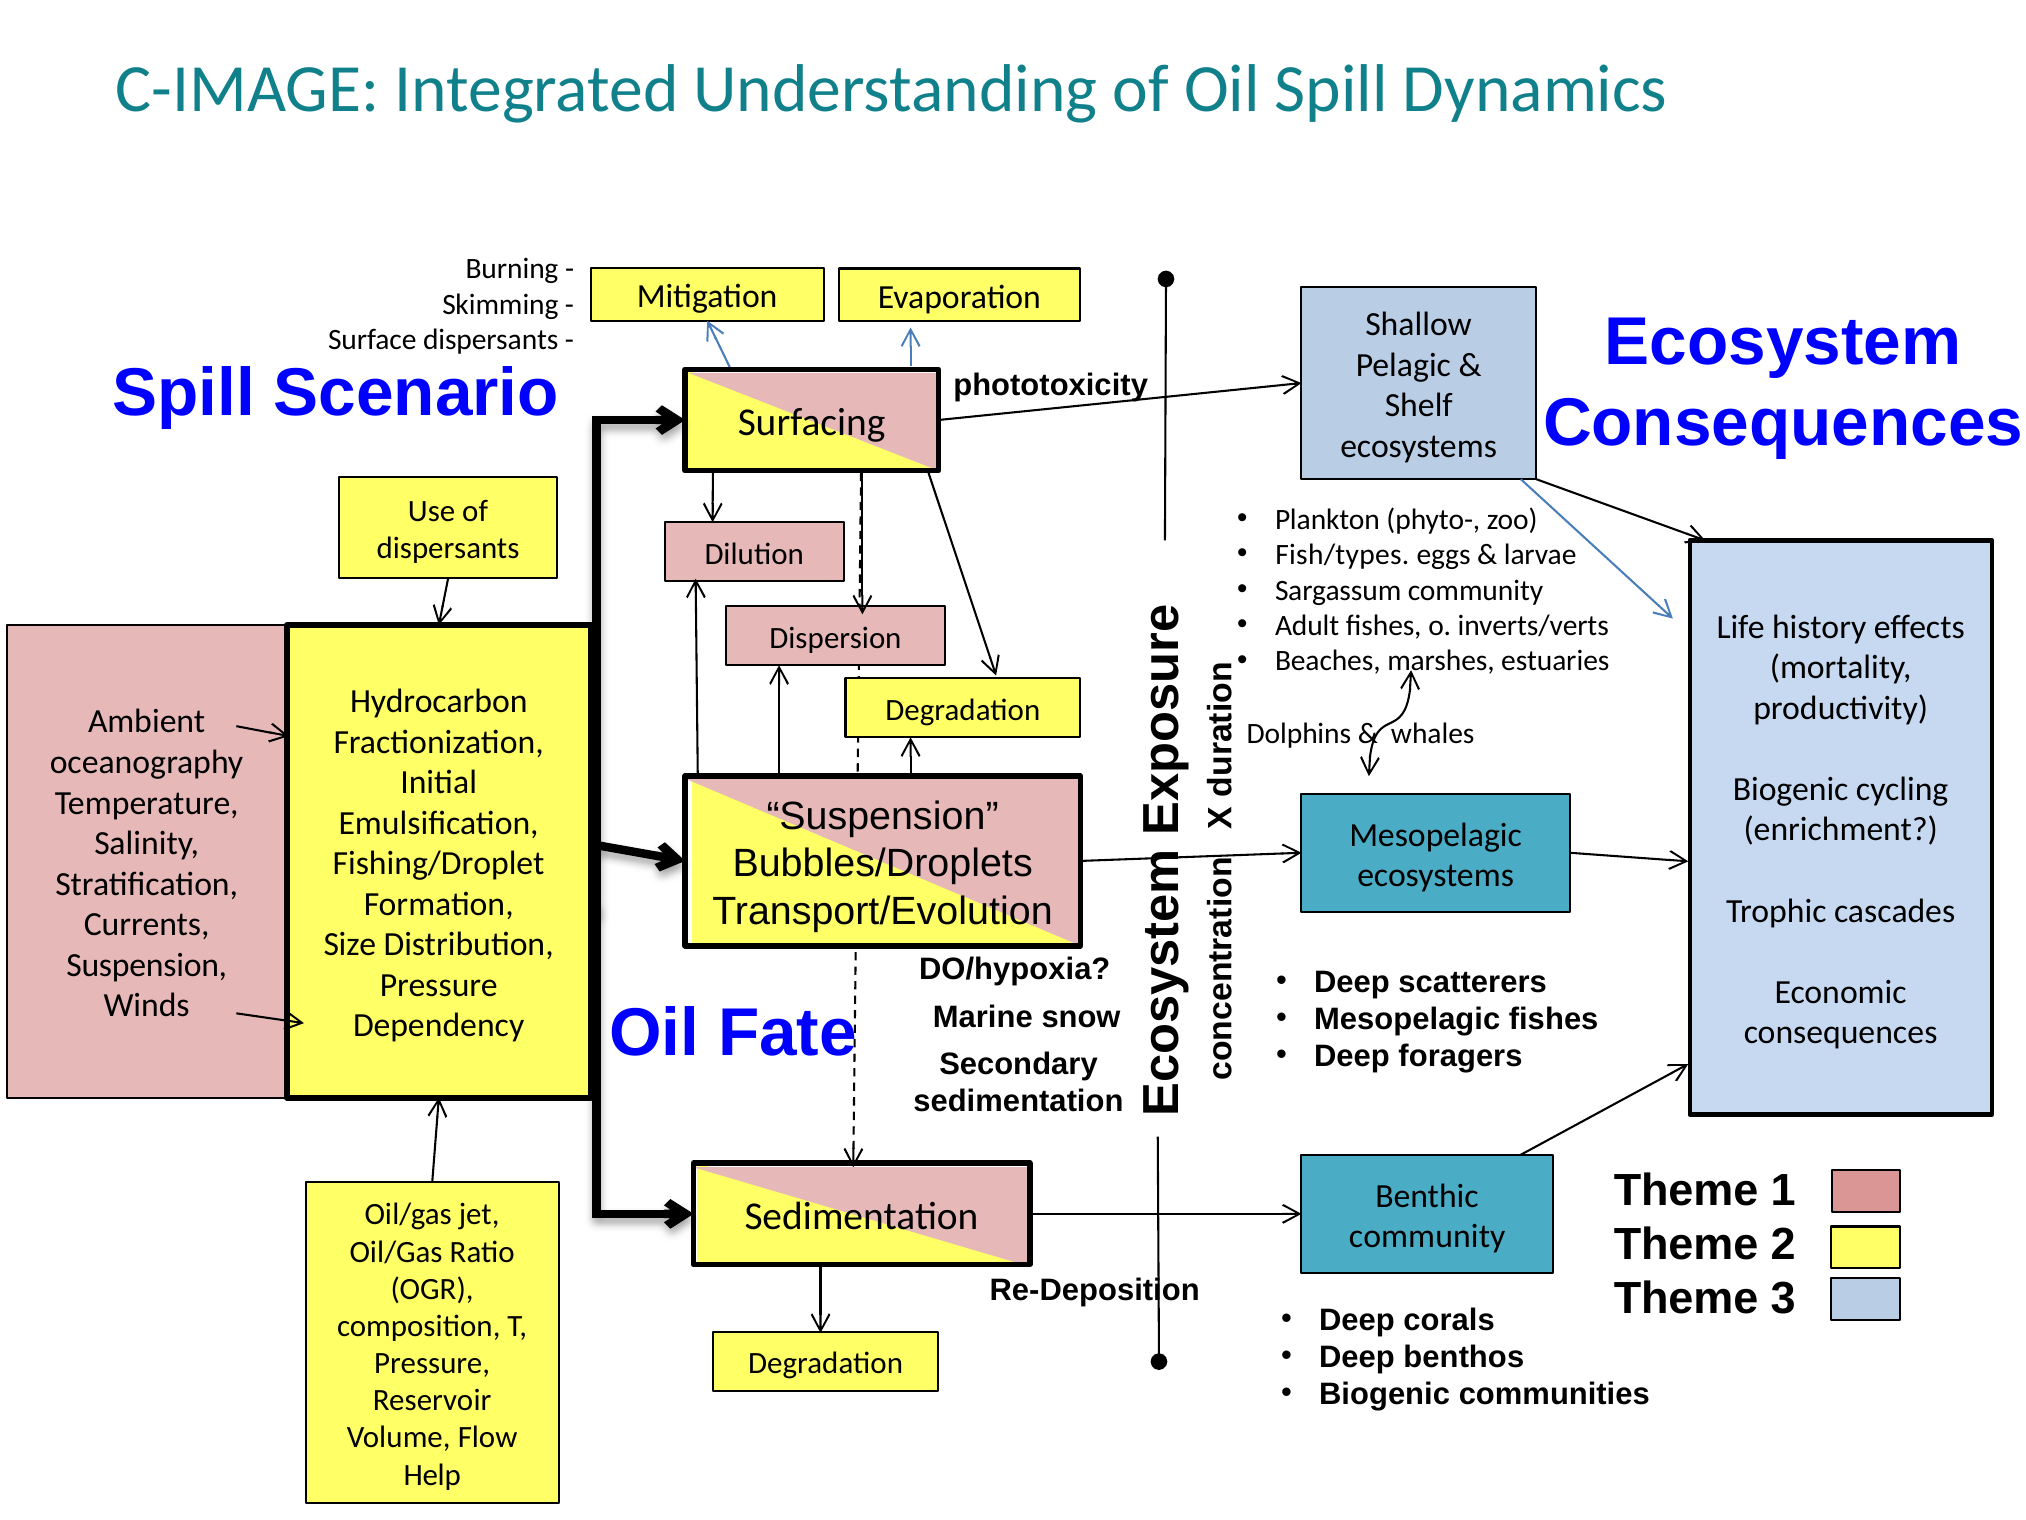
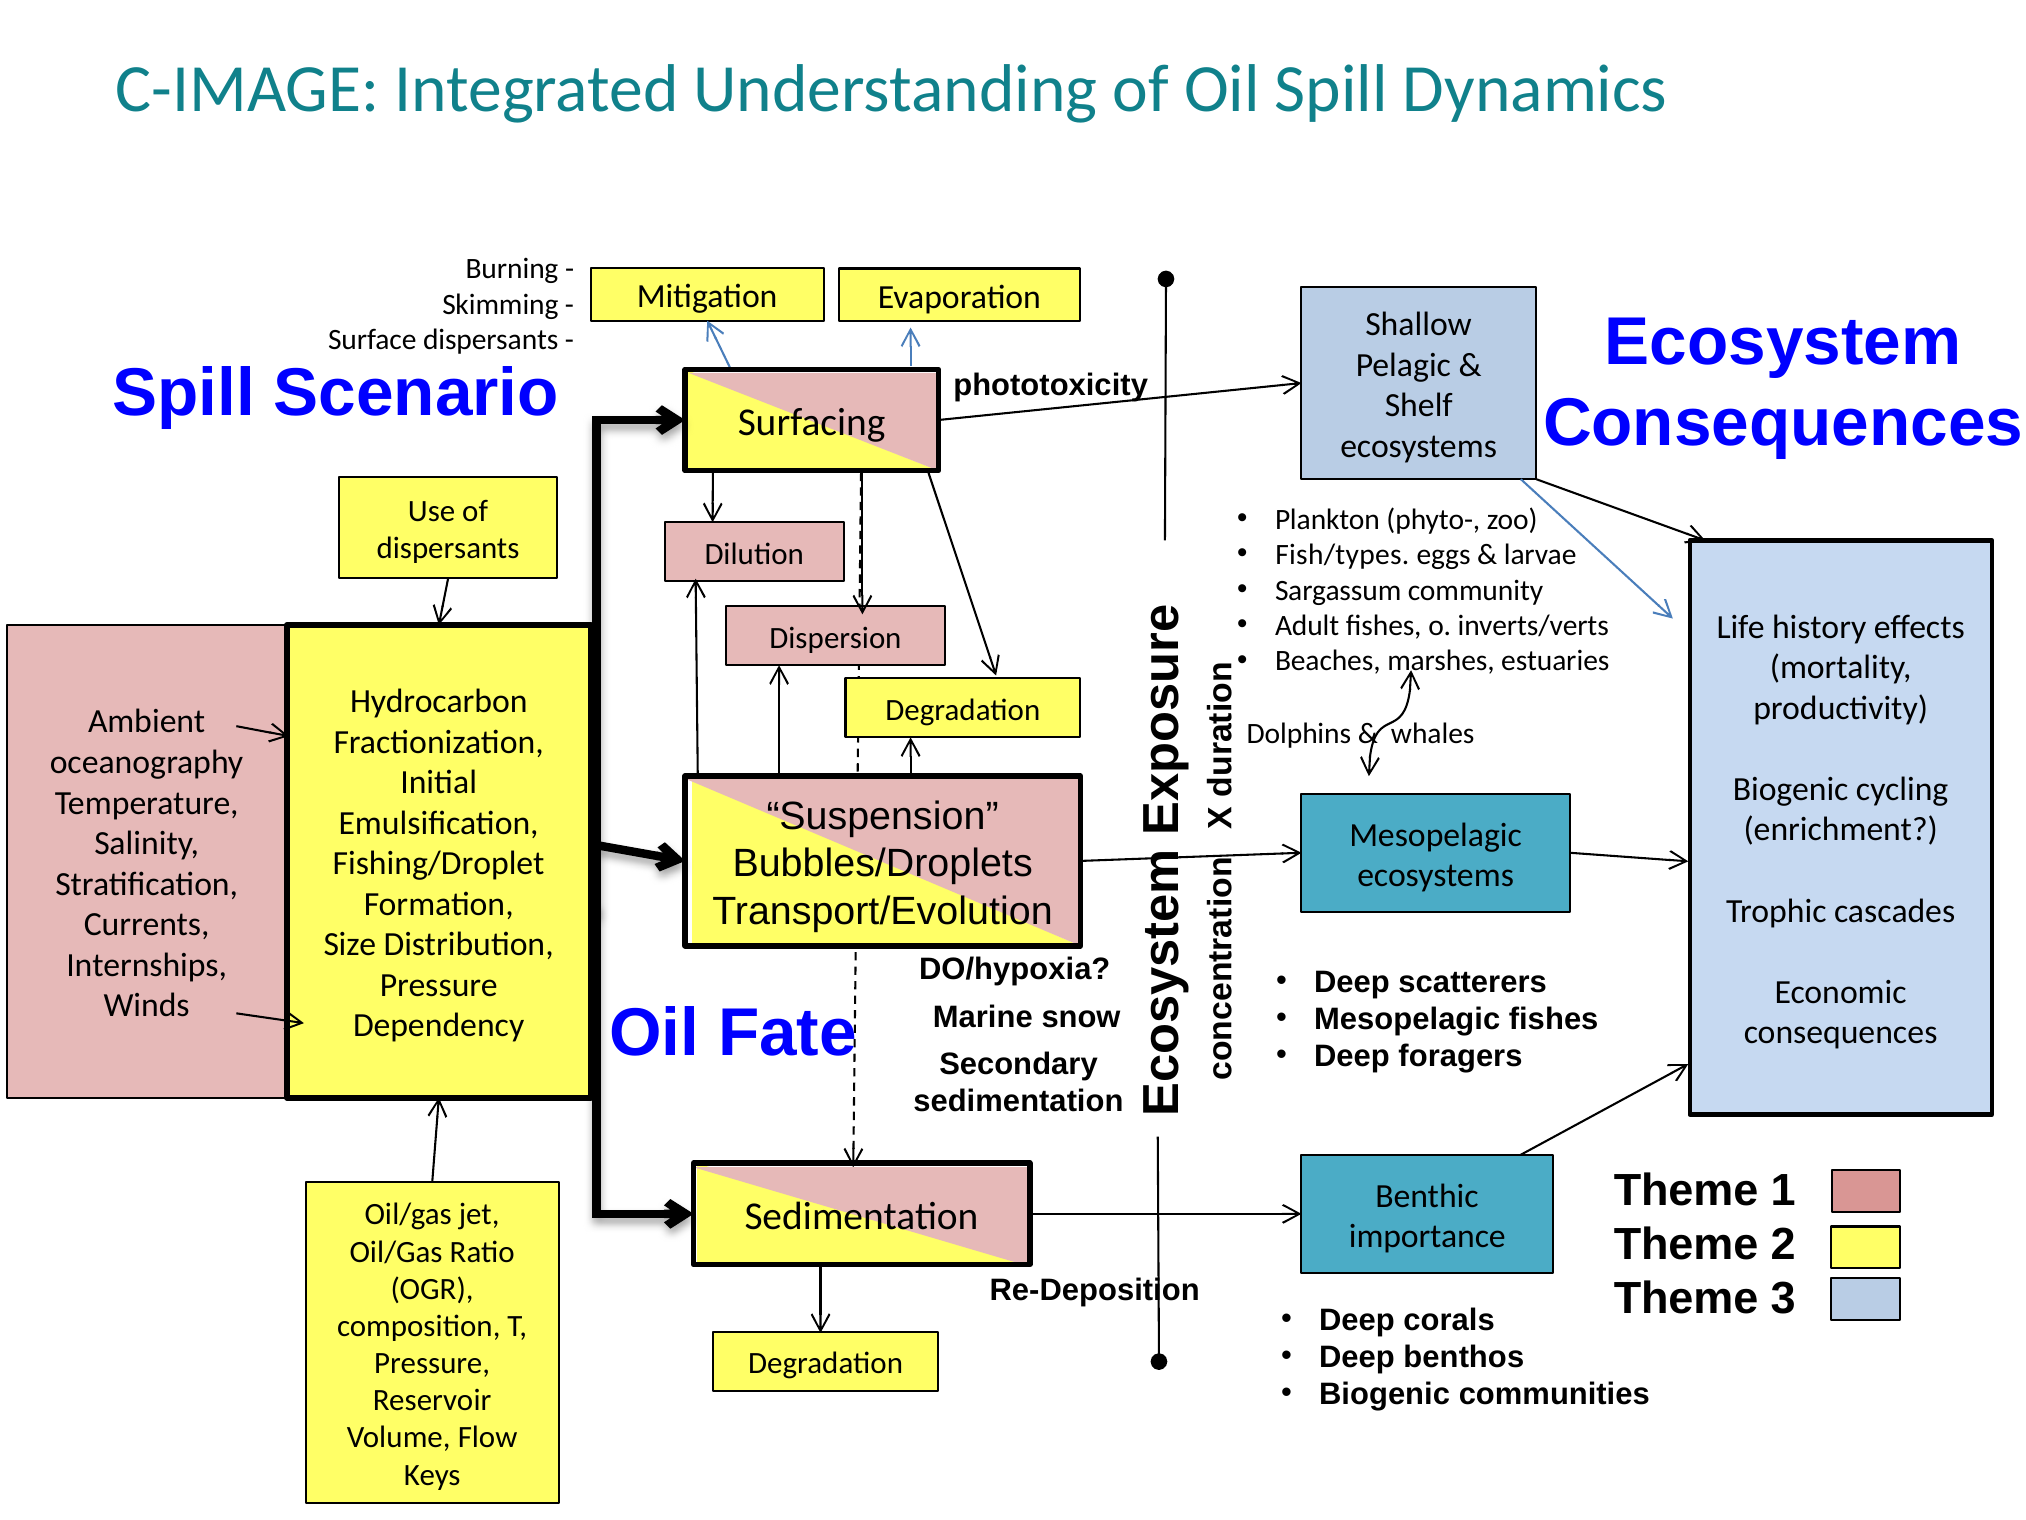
Suspension: Suspension -> Internships (147, 965)
community: community -> importance (1427, 1236)
Help: Help -> Keys (432, 1474)
